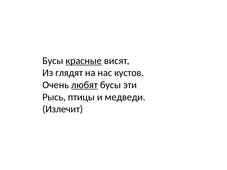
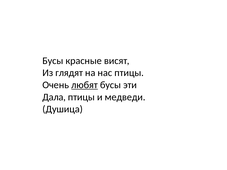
красные underline: present -> none (84, 61)
нас кустов: кустов -> птицы (129, 73)
Рысь: Рысь -> Дала (54, 97)
Излечит: Излечит -> Душица (63, 109)
